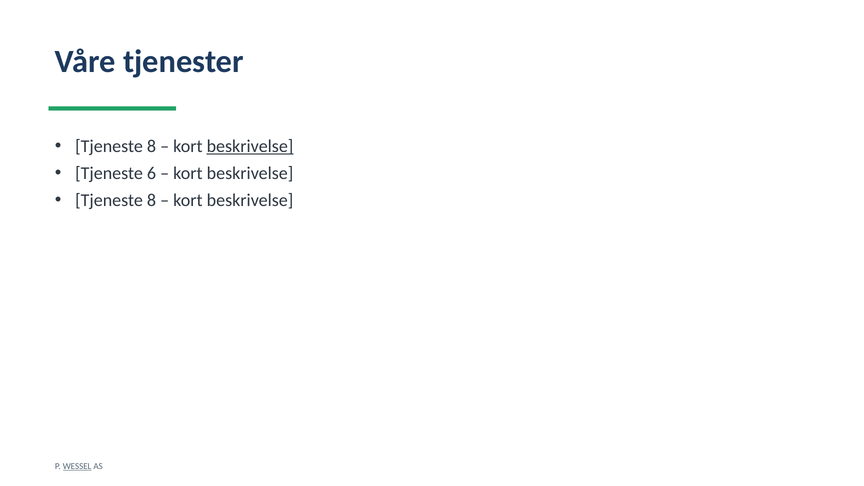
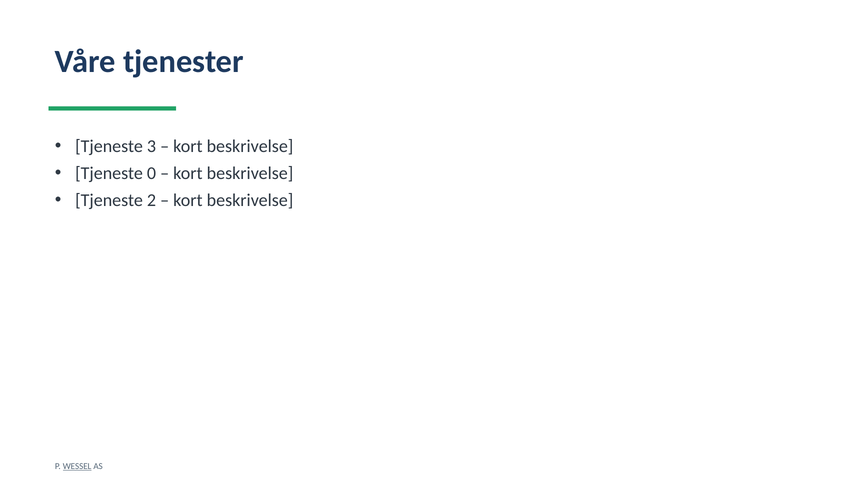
8: 8 -> 3 (151, 146)
beskrivelse underline: present -> none (250, 146)
6: 6 -> 0 (151, 173)
8: 8 -> 2 (151, 200)
